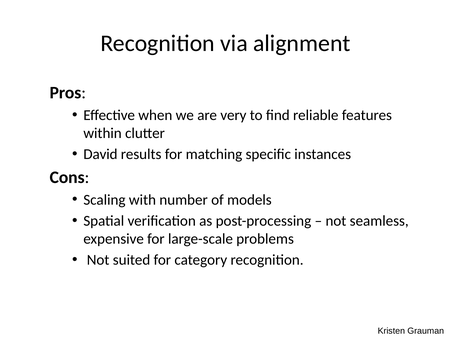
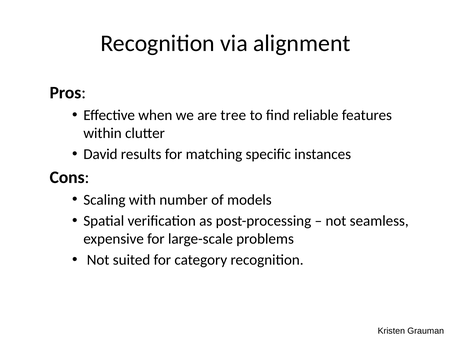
very: very -> tree (233, 115)
